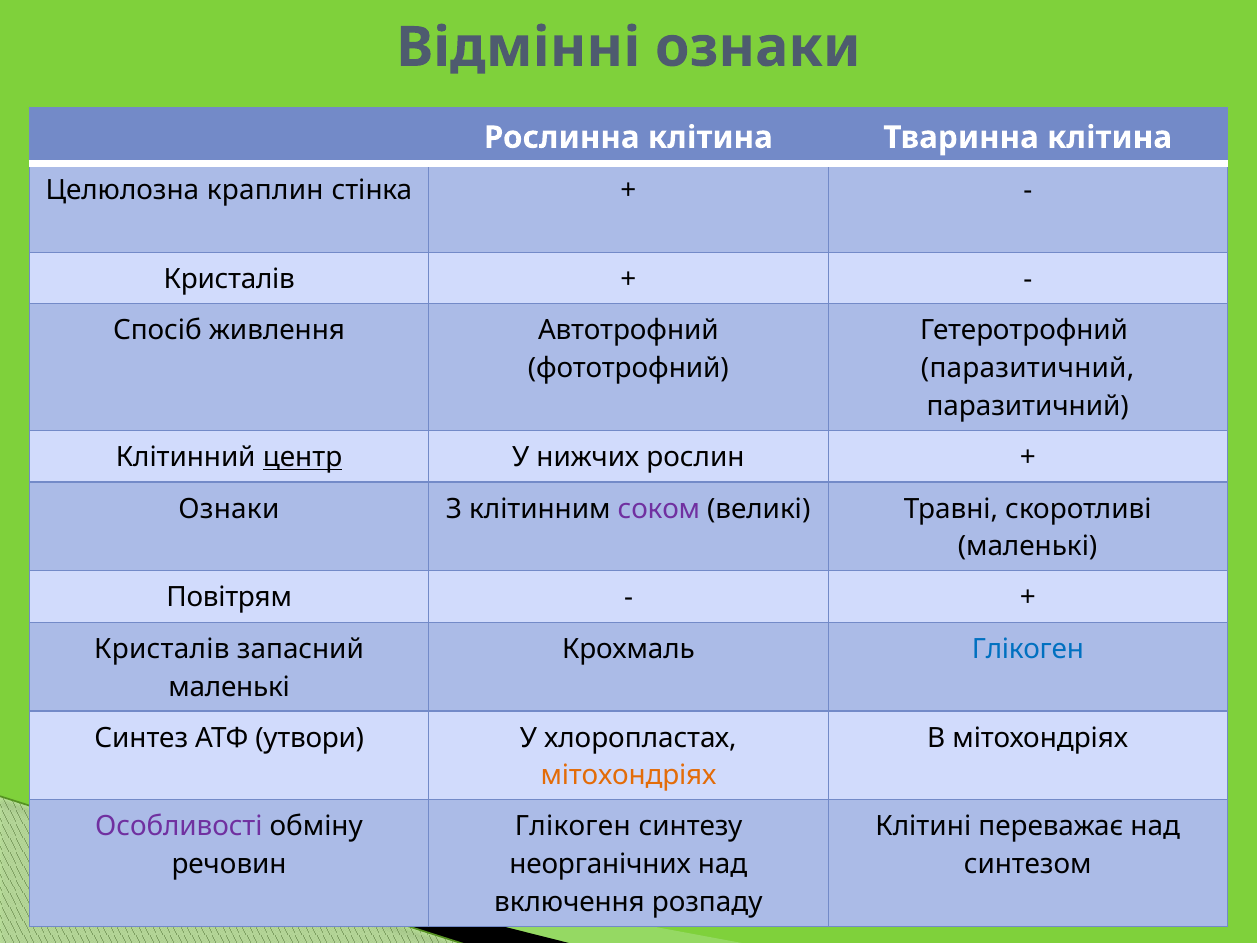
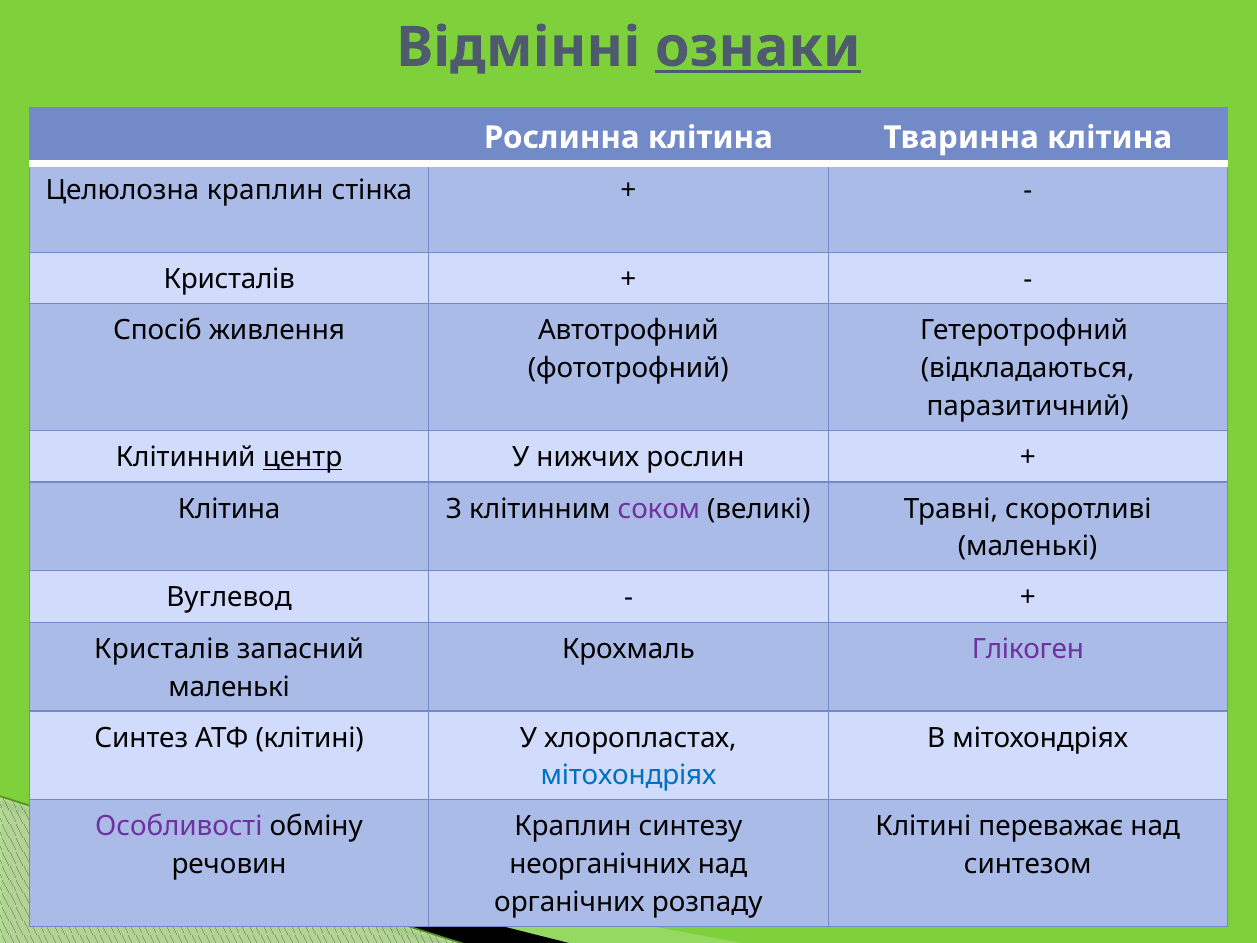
ознаки underline: none -> present (758, 47)
паразитичний: паразитичний -> відкладаються (1028, 368)
Ознаки: Ознаки -> Клітина (229, 509)
Повітрям: Повітрям -> Вуглевод (229, 597)
Глікоген colour: blue -> purple (1028, 649)
АТФ утвори: утвори -> клітині (310, 738)
мітохондріях colour: orange -> blue (628, 776)
Глікоген: Глікоген -> Краплин (573, 826)
включення: включення -> органічних (569, 902)
